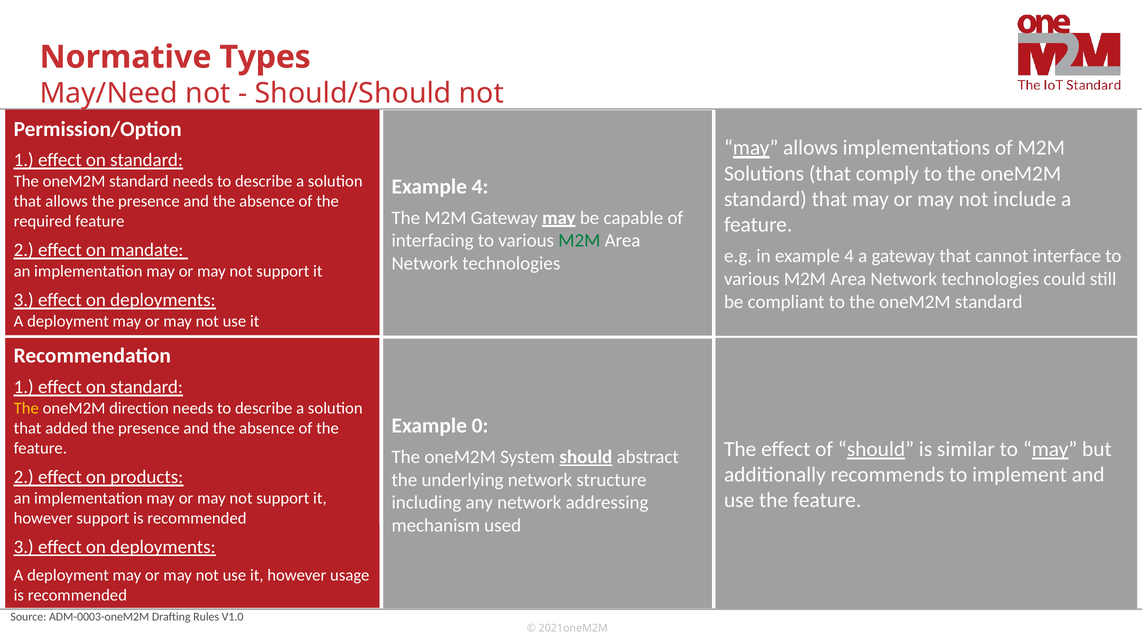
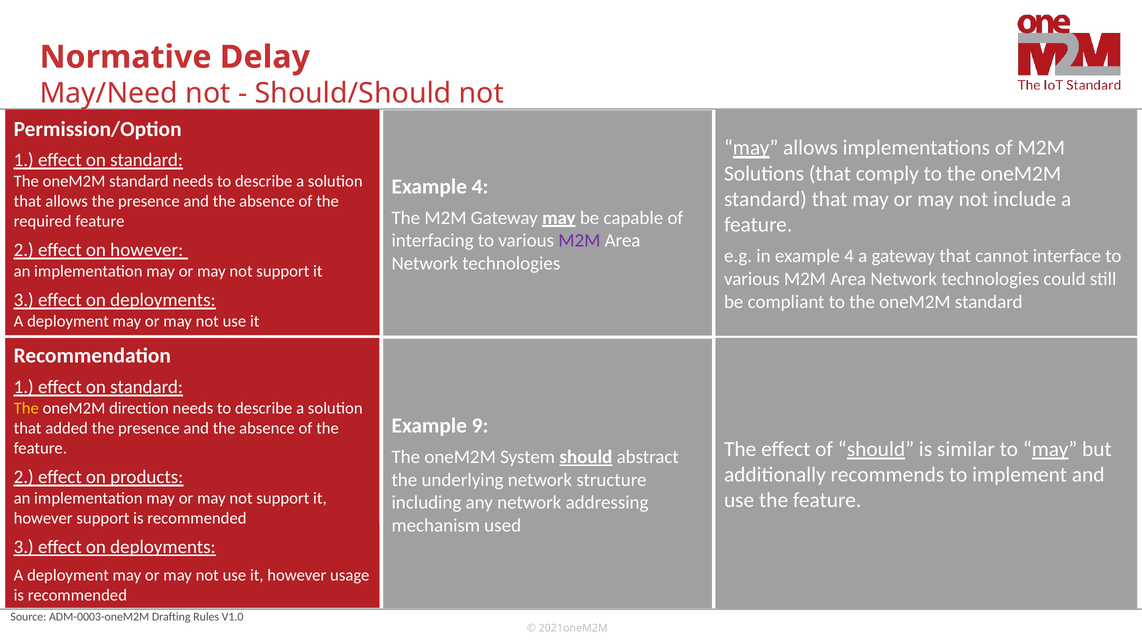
Types: Types -> Delay (265, 57)
M2M colour: green -> purple (579, 241)
on mandate: mandate -> however (147, 250)
0: 0 -> 9 (480, 426)
